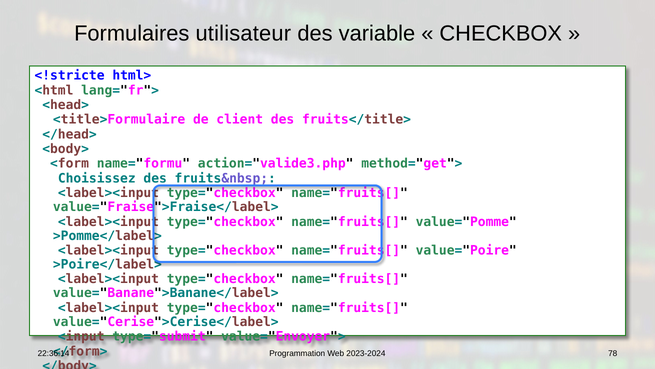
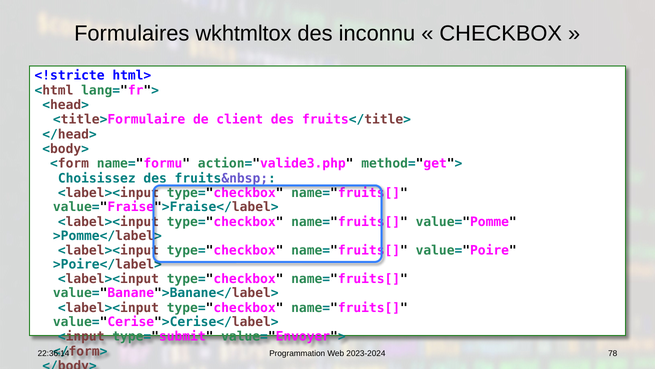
utilisateur: utilisateur -> wkhtmltox (243, 34)
variable: variable -> inconnu (377, 34)
